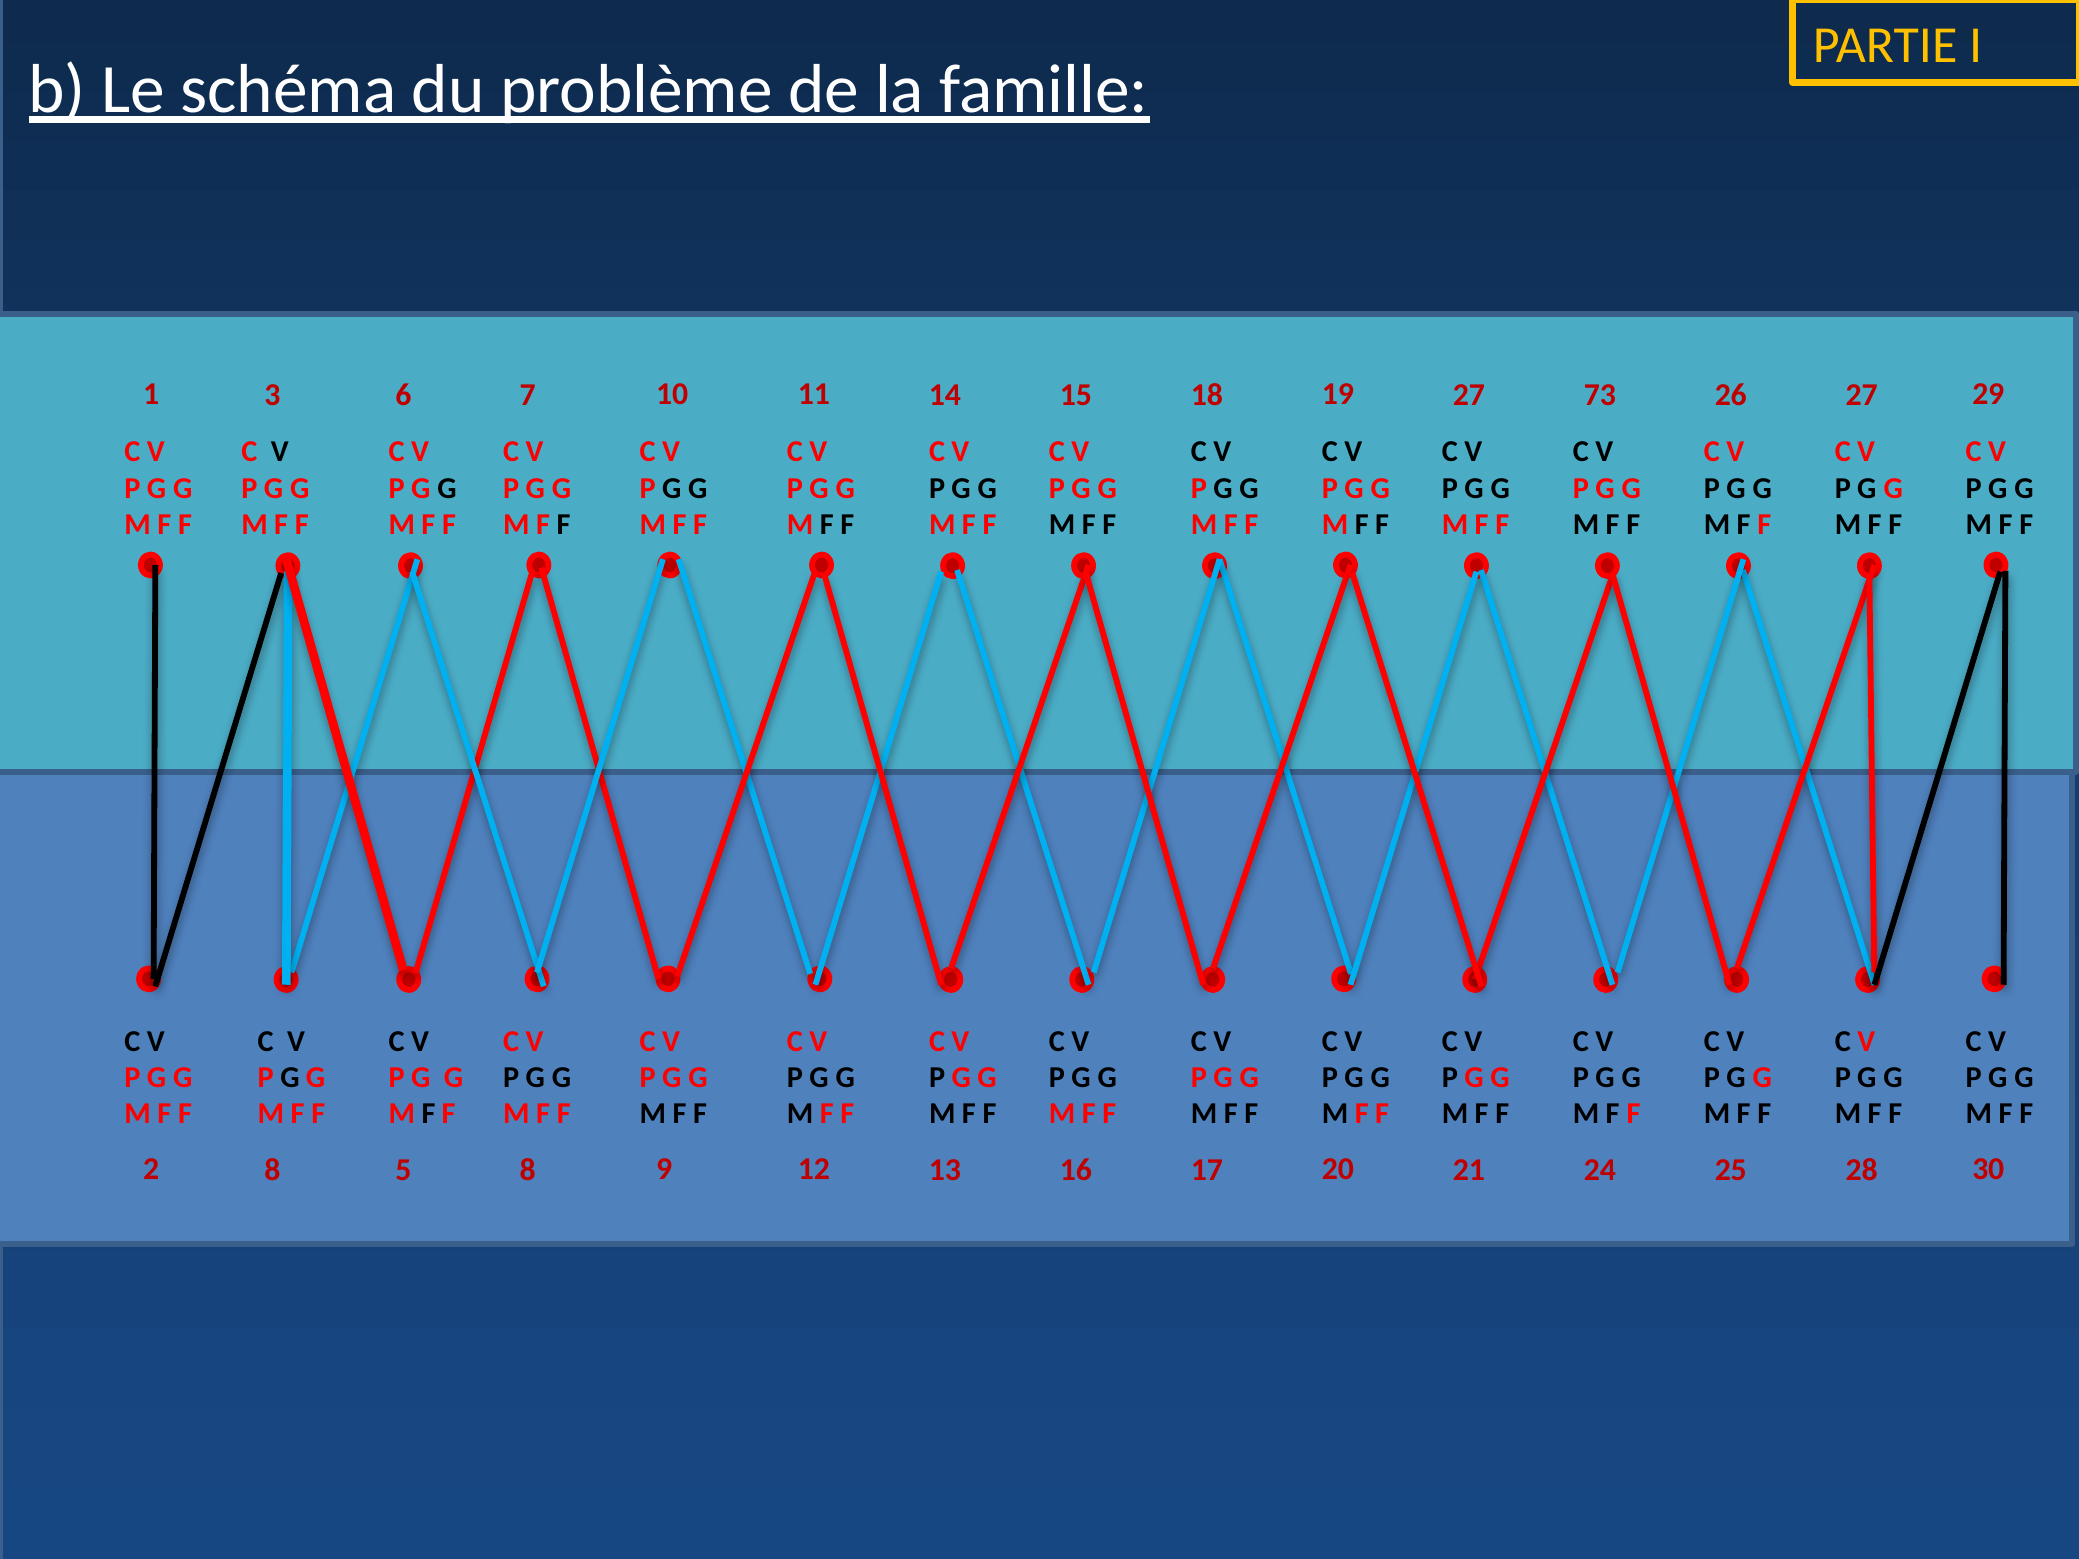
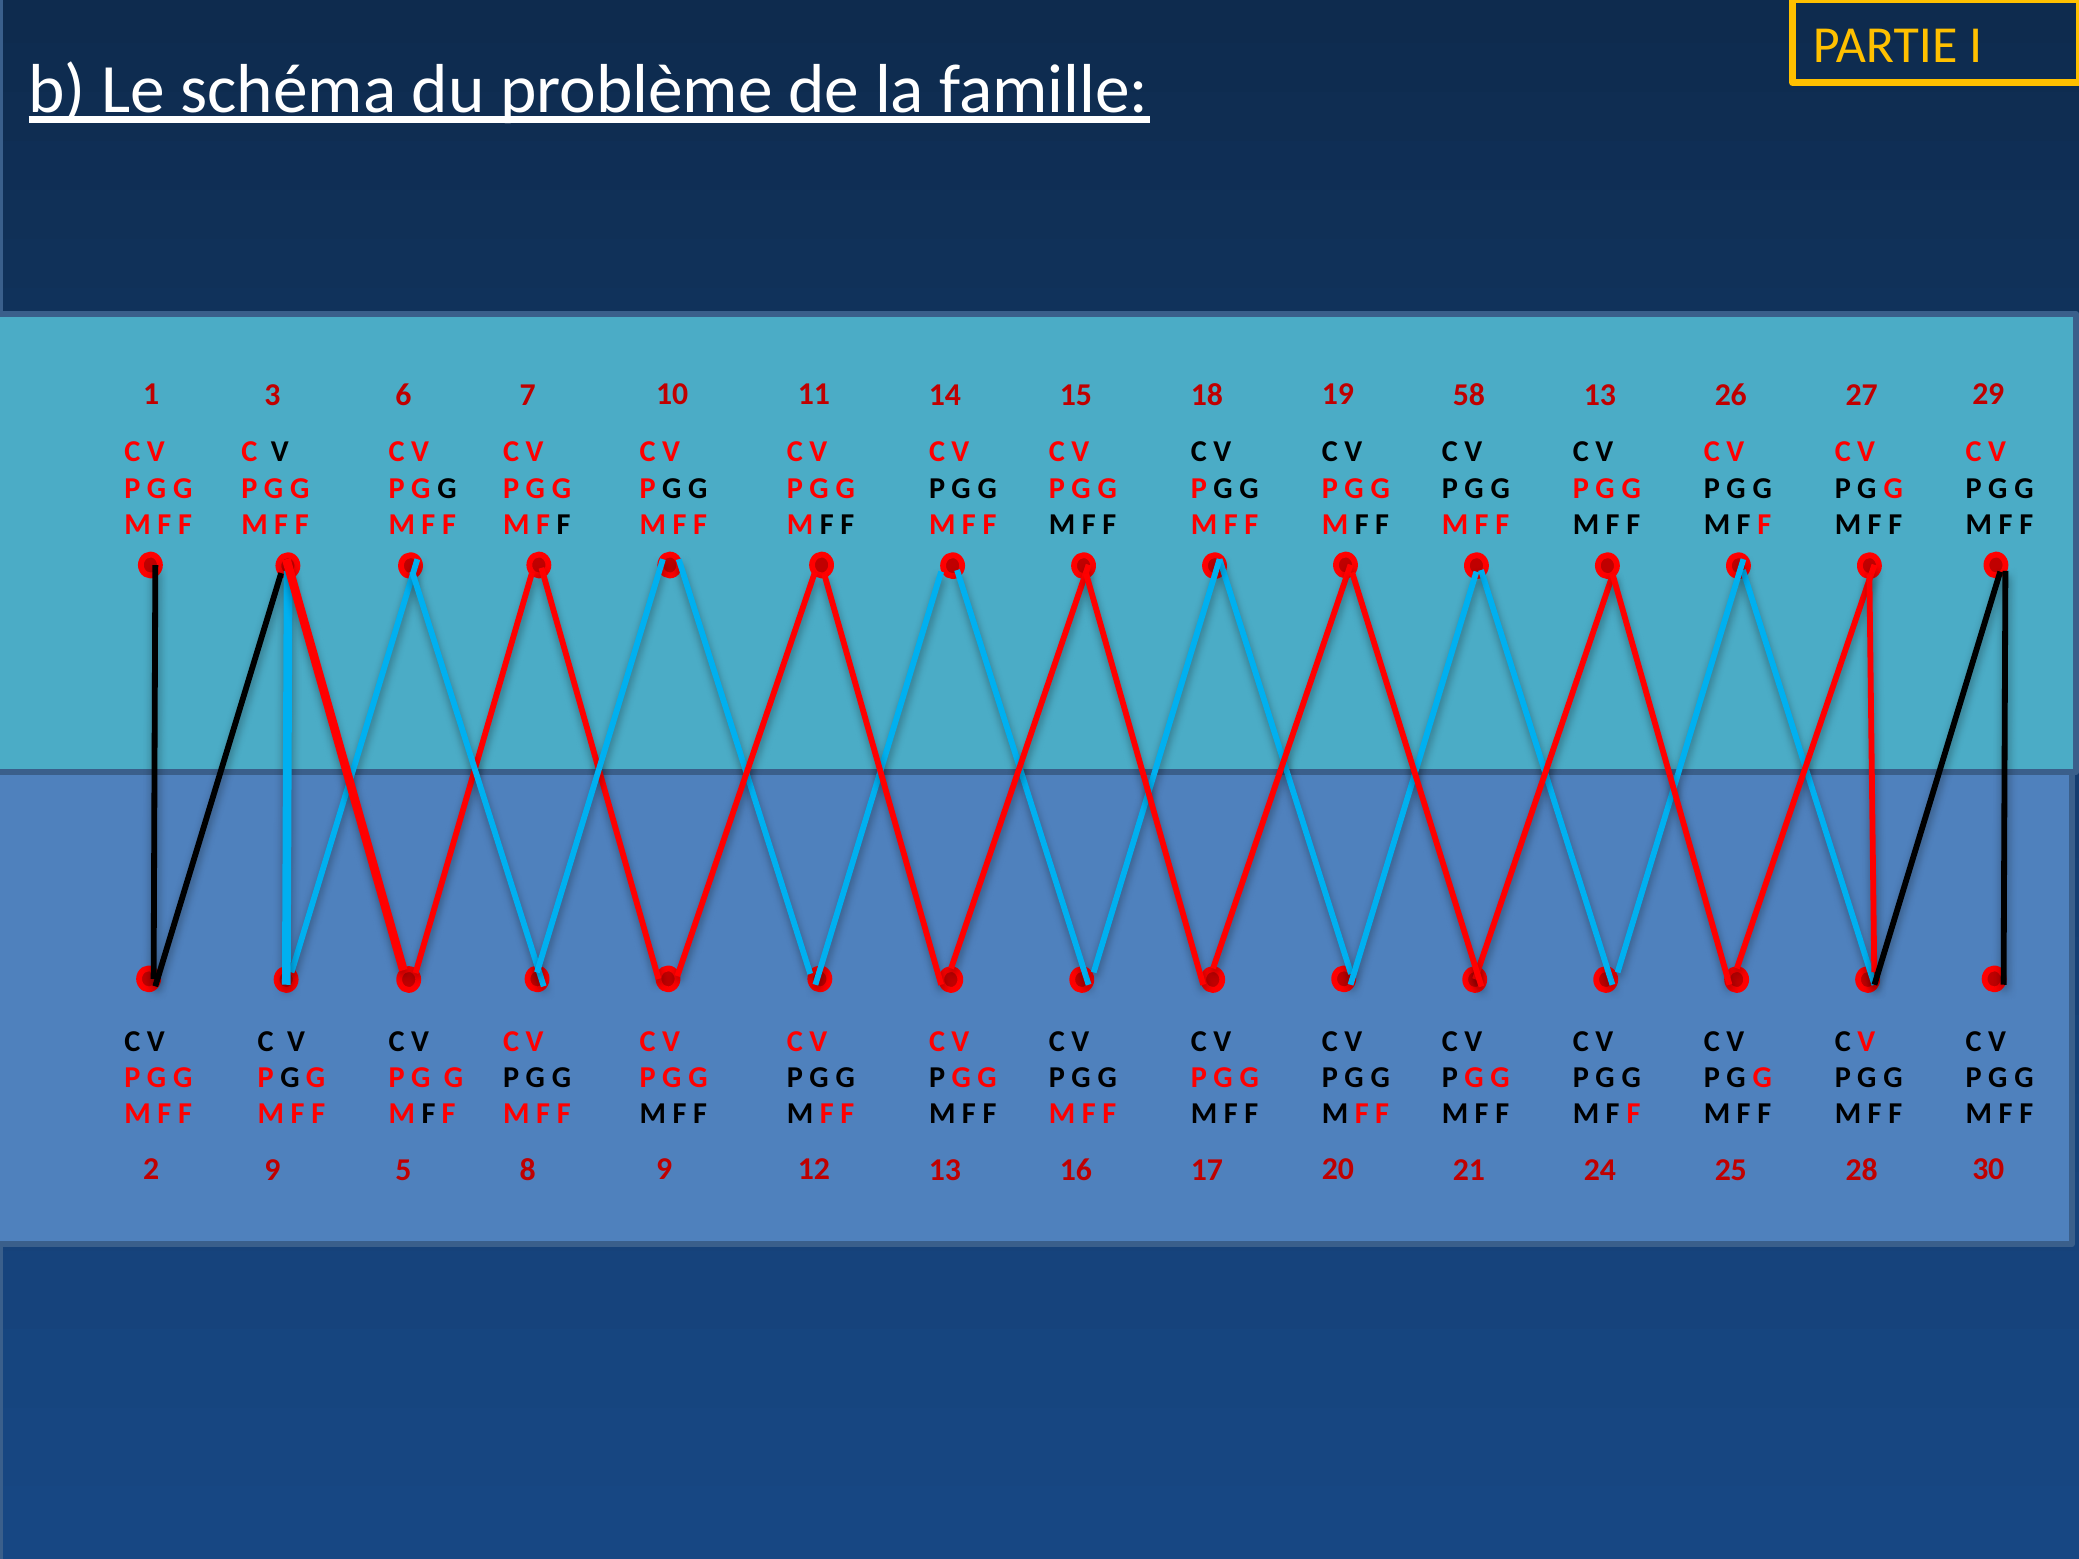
19 27: 27 -> 58 (1469, 395)
14 73: 73 -> 13 (1600, 395)
2 8: 8 -> 9 (272, 1170)
